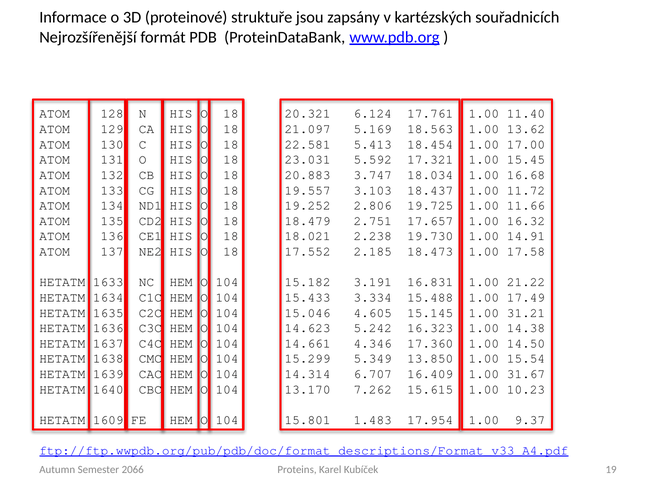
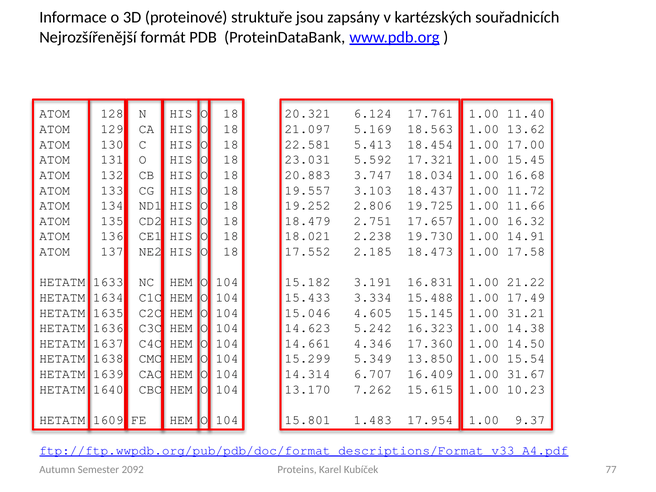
19: 19 -> 77 (611, 470)
2066: 2066 -> 2092 (133, 470)
